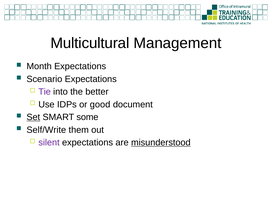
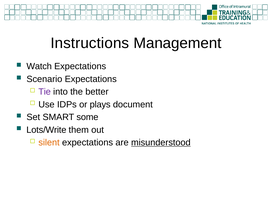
Multicultural: Multicultural -> Instructions (90, 43)
Month: Month -> Watch (39, 66)
good: good -> plays (100, 104)
Set underline: present -> none (33, 117)
Self/Write: Self/Write -> Lots/Write (46, 130)
silent colour: purple -> orange (49, 143)
